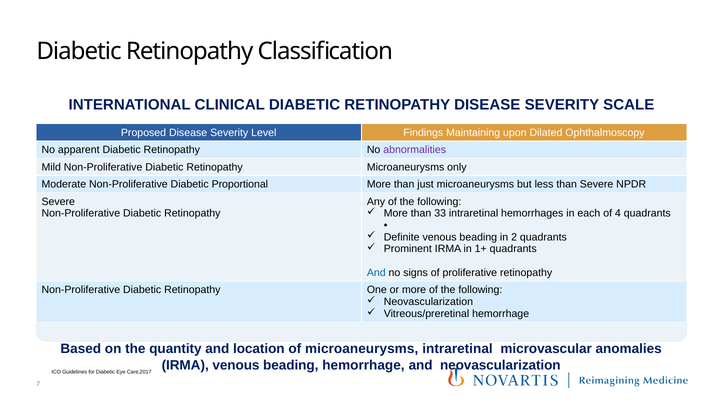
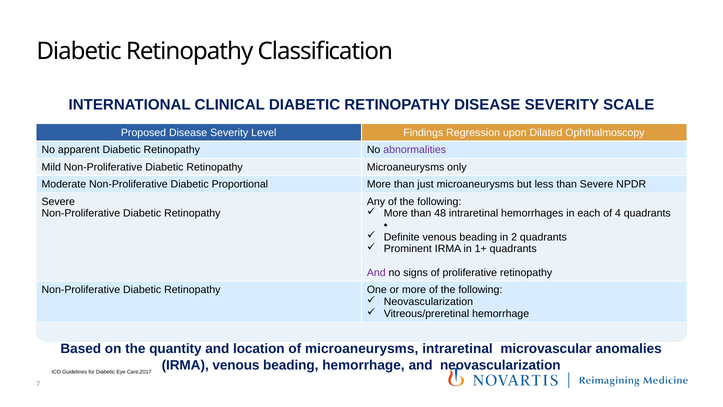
Maintaining: Maintaining -> Regression (473, 132)
33: 33 -> 48 (440, 213)
And colour: blue -> purple (376, 273)
